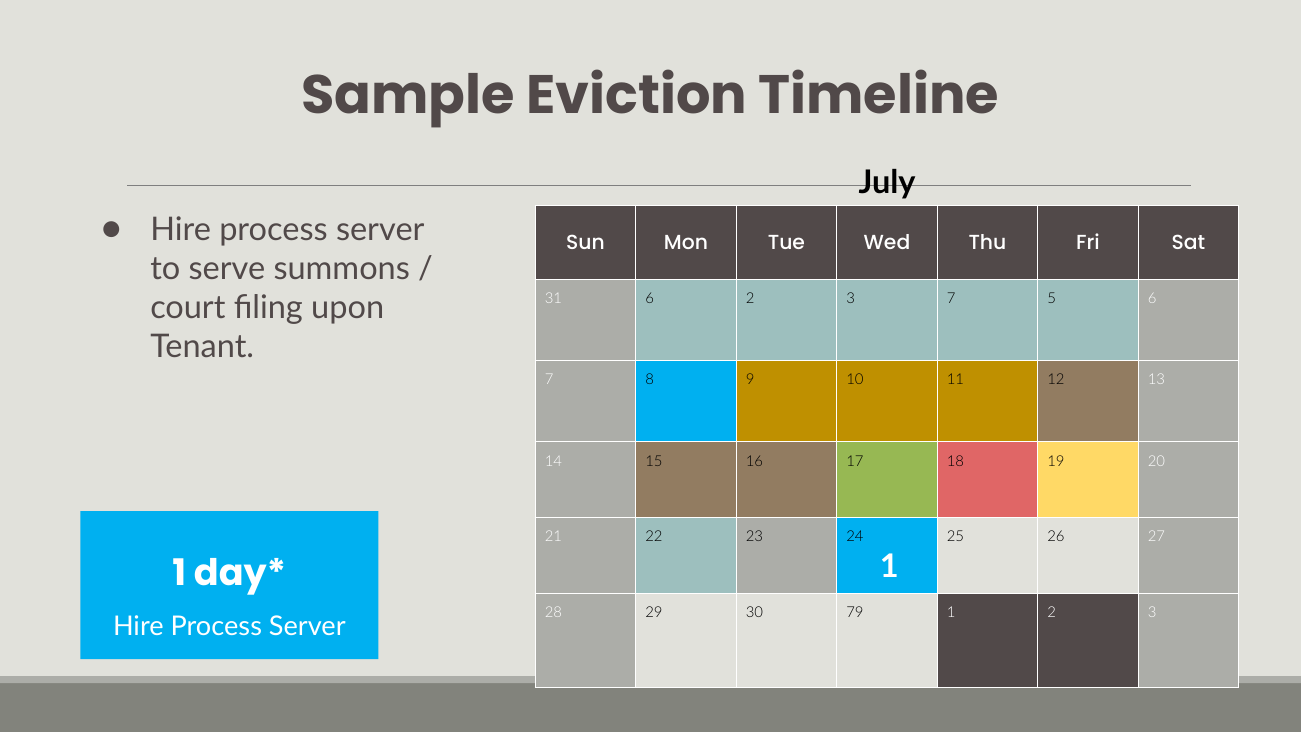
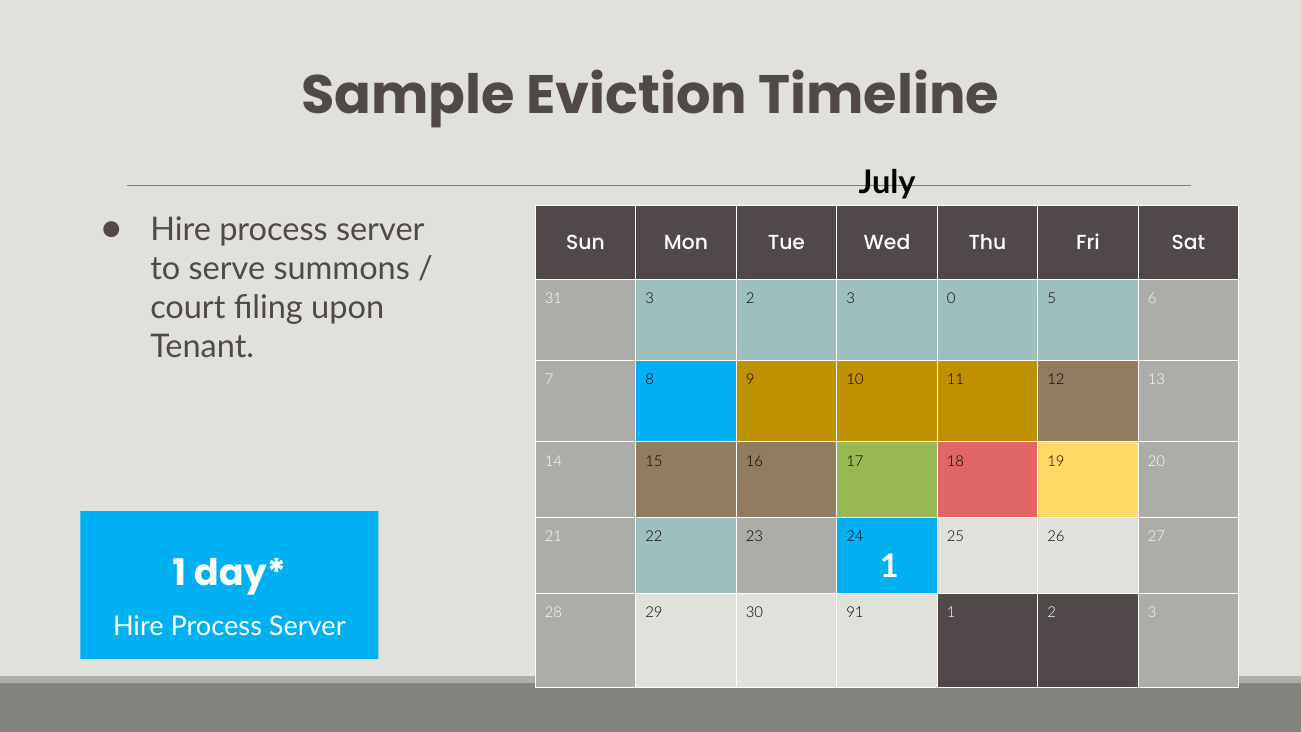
31 6: 6 -> 3 (650, 299)
3 7: 7 -> 0 (951, 299)
79: 79 -> 91 (855, 613)
